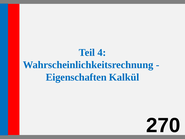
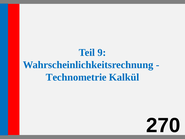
4: 4 -> 9 (102, 52)
Eigenschaften: Eigenschaften -> Technometrie (76, 77)
